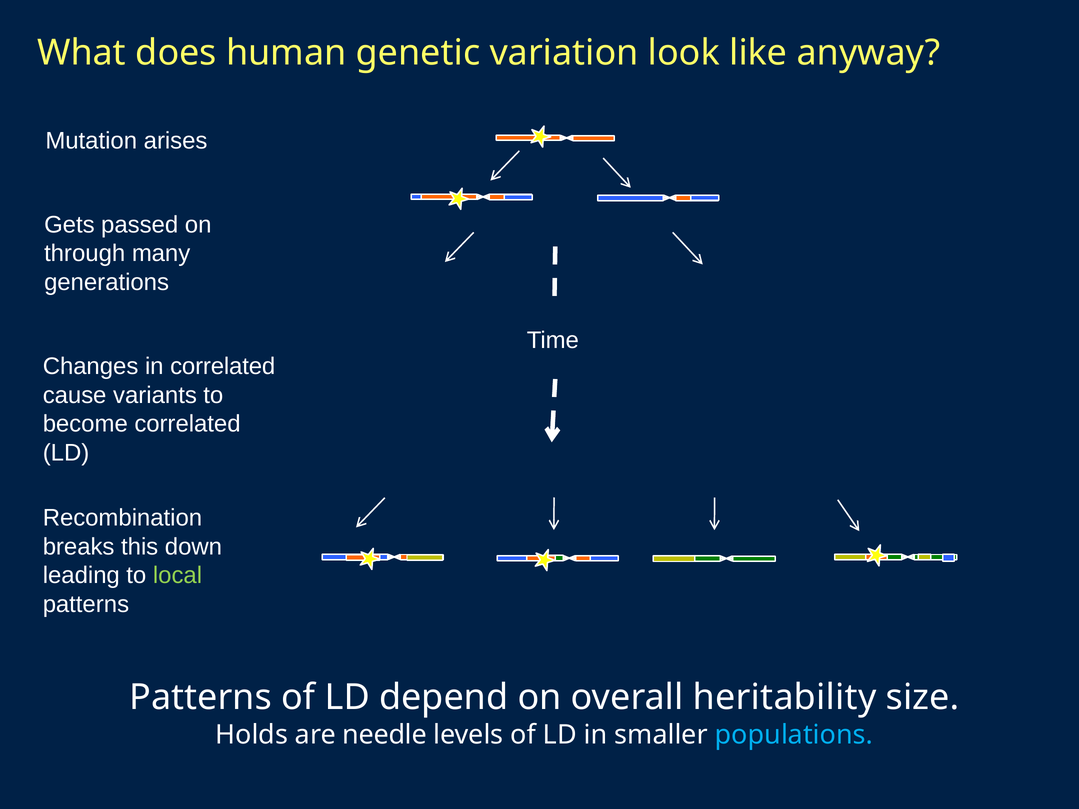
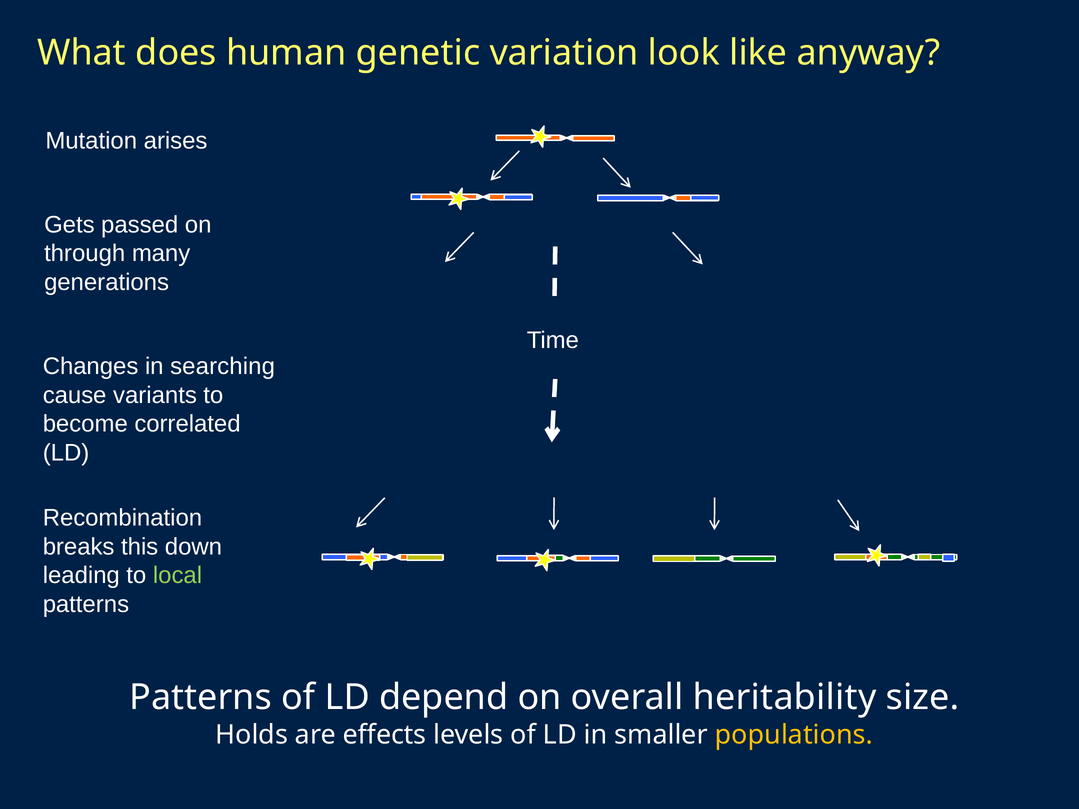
in correlated: correlated -> searching (223, 366)
needle: needle -> effects (385, 735)
populations colour: light blue -> yellow (794, 735)
